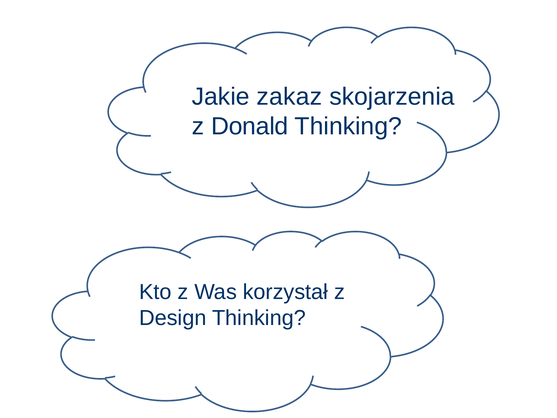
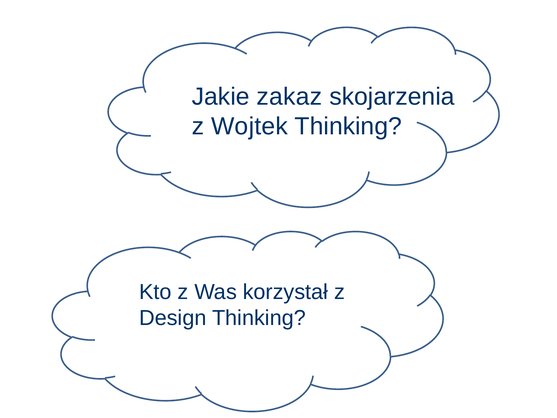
Donald: Donald -> Wojtek (249, 126)
